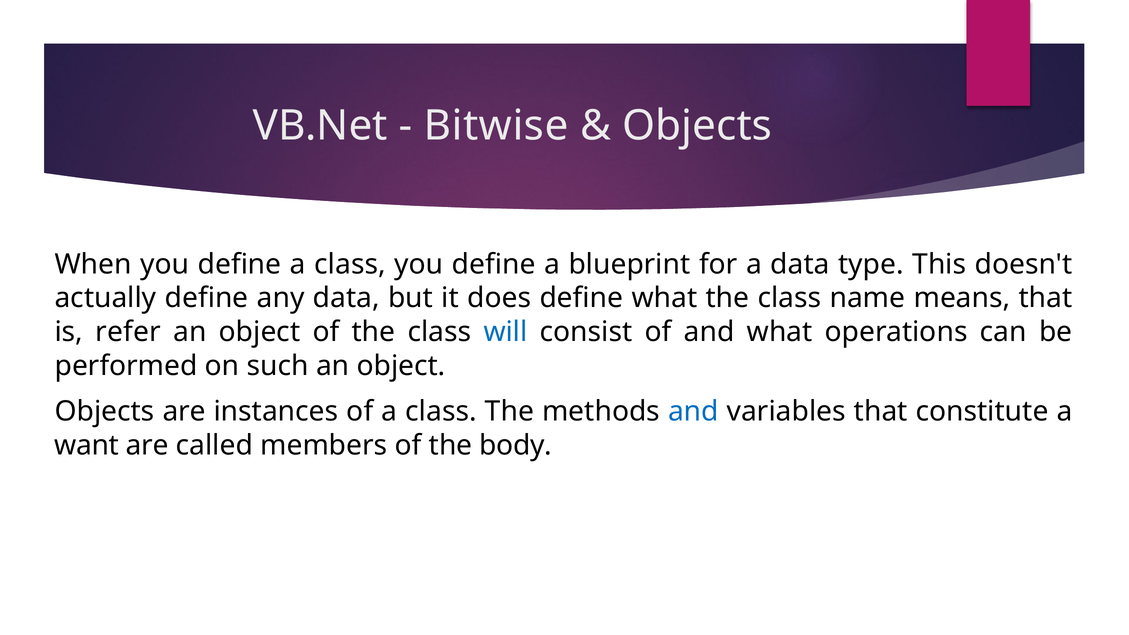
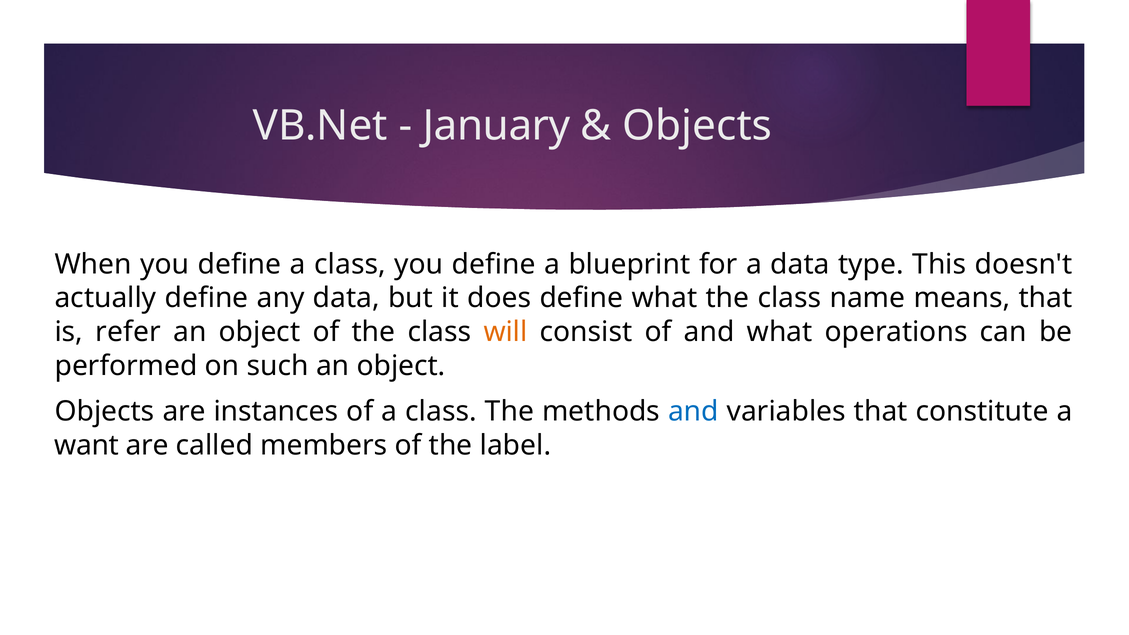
Bitwise: Bitwise -> January (497, 126)
will colour: blue -> orange (505, 332)
body: body -> label (515, 445)
